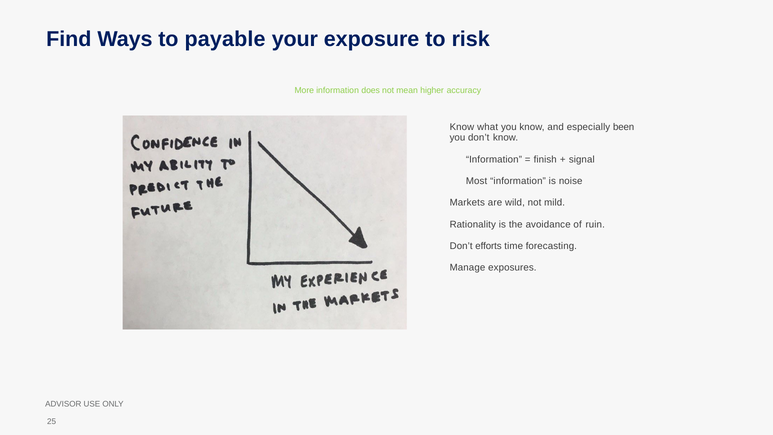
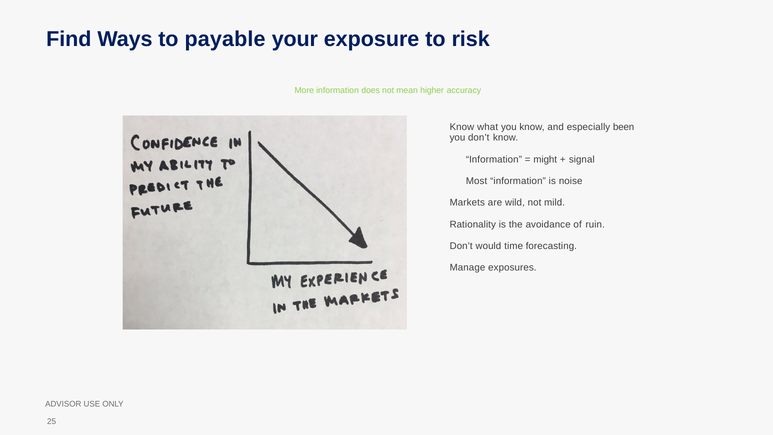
finish: finish -> might (545, 159)
efforts: efforts -> would (488, 246)
